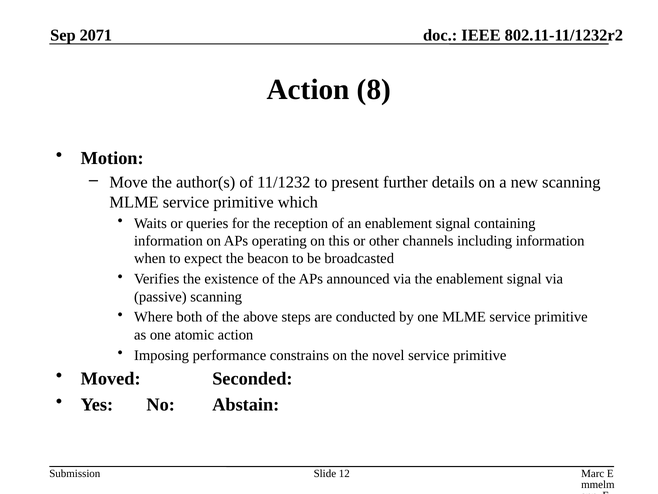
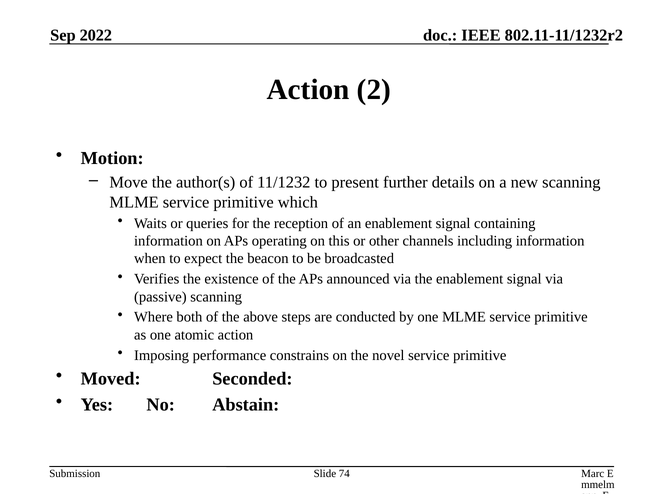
2071: 2071 -> 2022 (96, 35)
8: 8 -> 2 (374, 90)
12: 12 -> 74 (344, 473)
